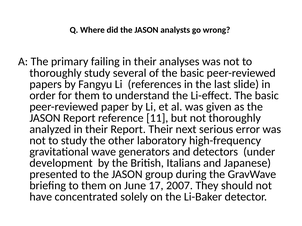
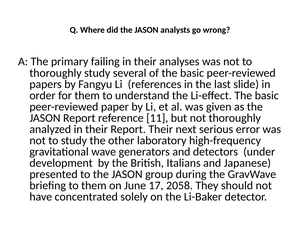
2007: 2007 -> 2058 (179, 186)
